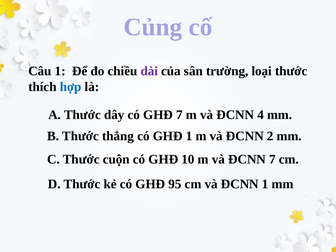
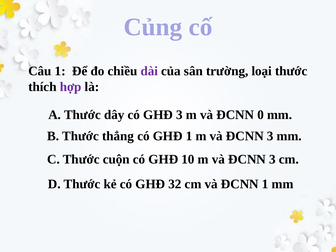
hợp colour: blue -> purple (71, 87)
GHĐ 7: 7 -> 3 (179, 115)
4: 4 -> 0 (261, 115)
2: 2 -> 3 (270, 136)
7: 7 -> 3 (272, 159)
95: 95 -> 32 (175, 184)
